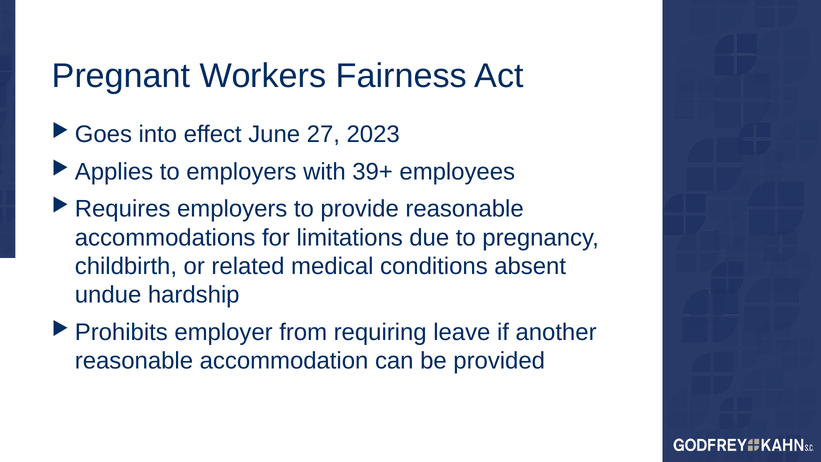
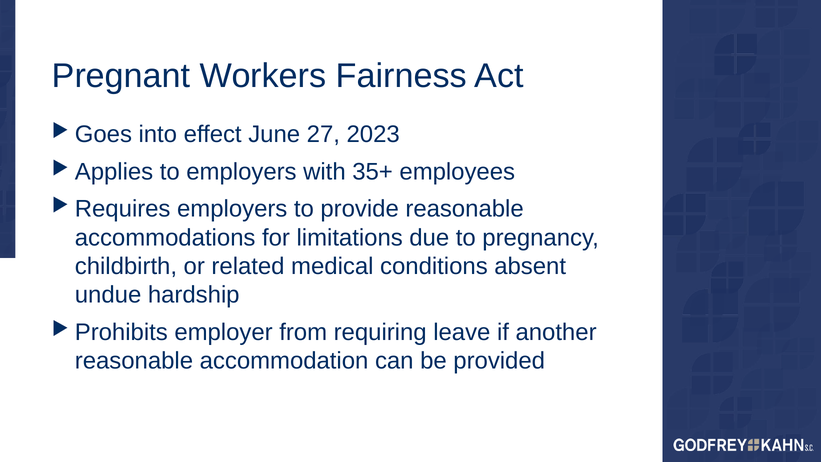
39+: 39+ -> 35+ (373, 172)
